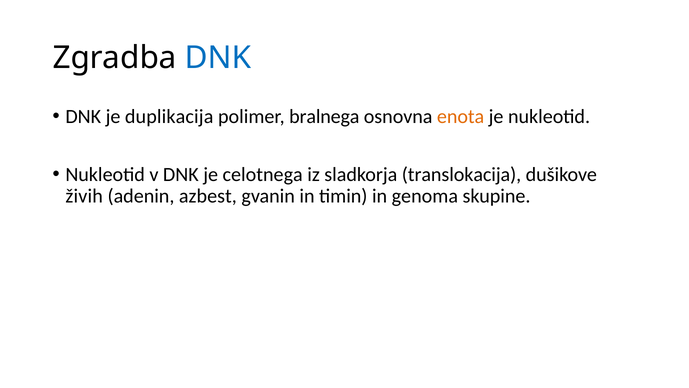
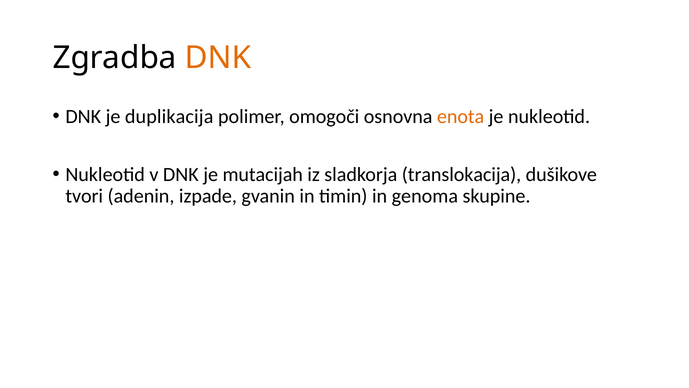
DNK colour: blue -> orange (218, 58)
bralnega: bralnega -> omogoči (324, 116)
celotnega: celotnega -> mutacijah (263, 174)
živih: živih -> tvori (84, 196)
azbest: azbest -> izpade (208, 196)
